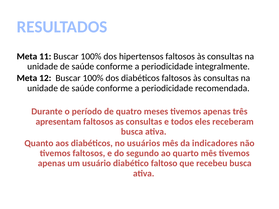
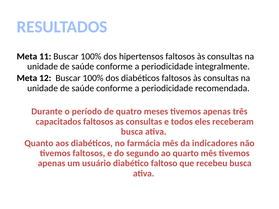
apresentam: apresentam -> capacitados (58, 122)
usuários: usuários -> farmácia (144, 143)
